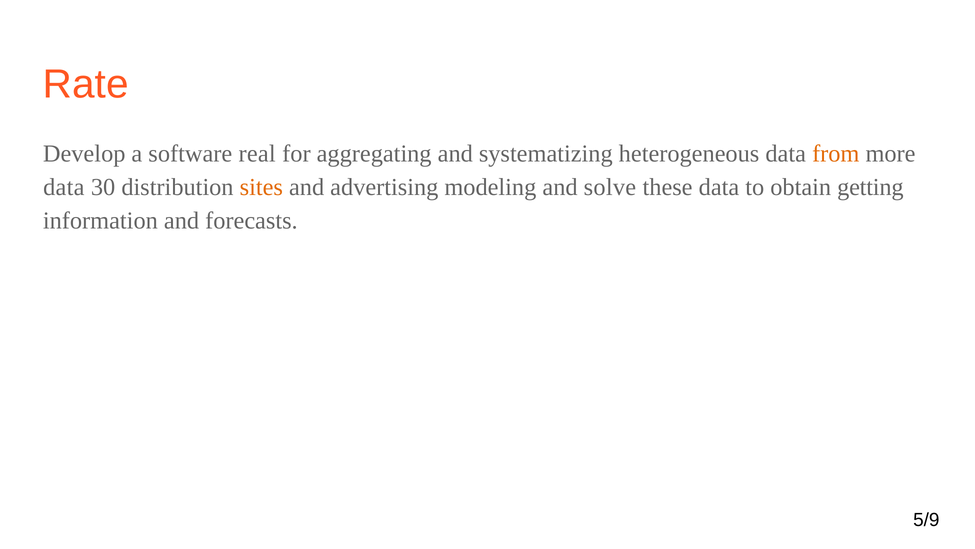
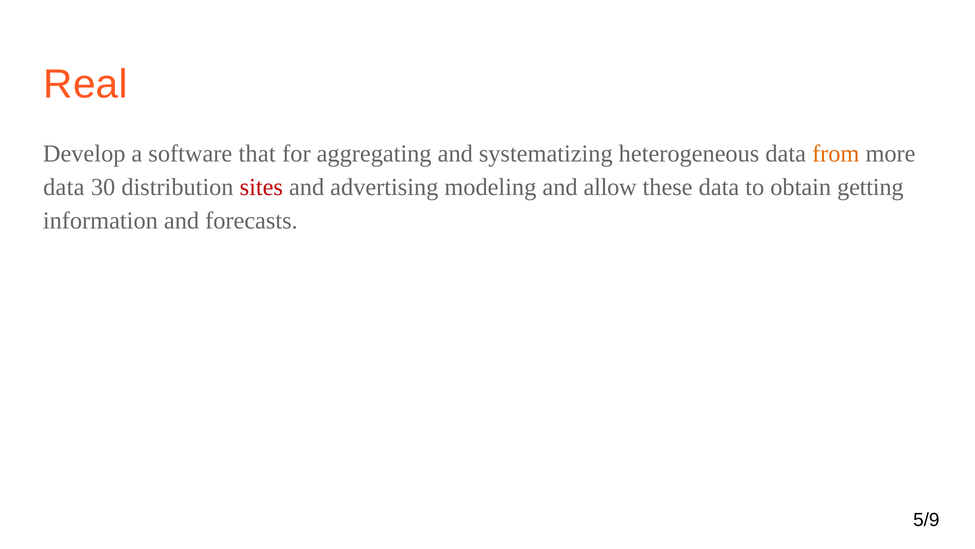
Rate: Rate -> Real (86, 84)
real: real -> that (257, 153)
sites colour: orange -> red (261, 187)
solve: solve -> allow (610, 187)
